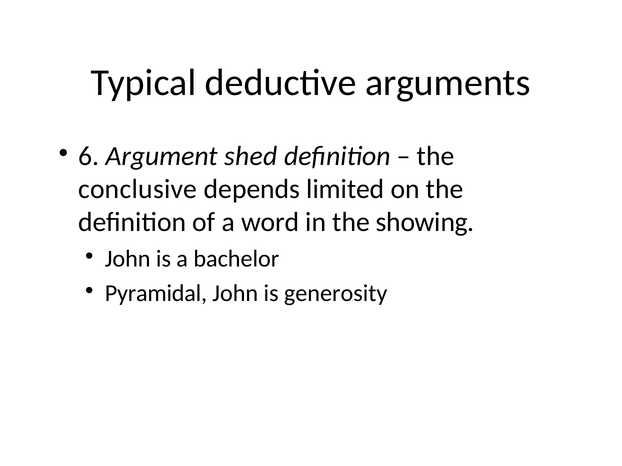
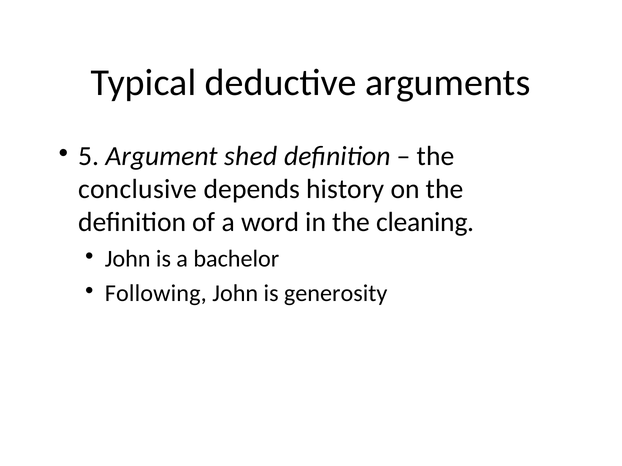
6: 6 -> 5 (89, 156)
limited: limited -> history (345, 189)
showing: showing -> cleaning (425, 223)
Pyramidal: Pyramidal -> Following (156, 293)
